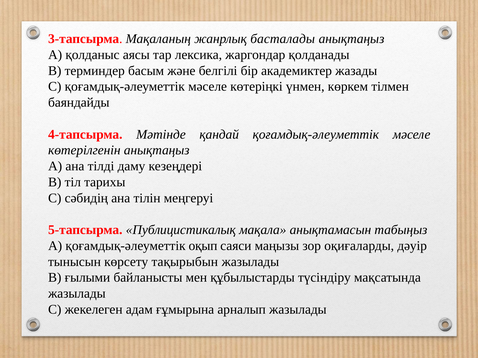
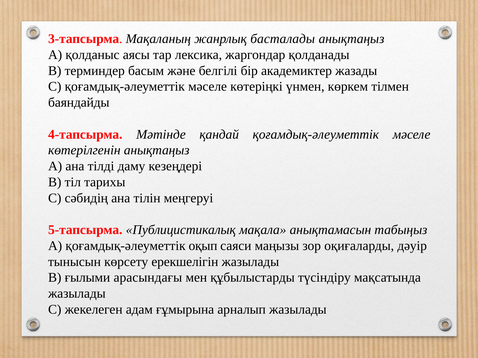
тақырыбын: тақырыбын -> ерекшелігін (185, 262)
байланысты: байланысты -> арасындағы (148, 278)
